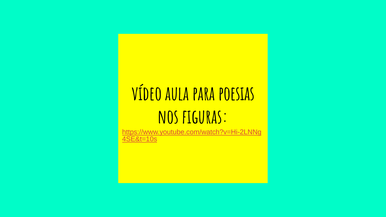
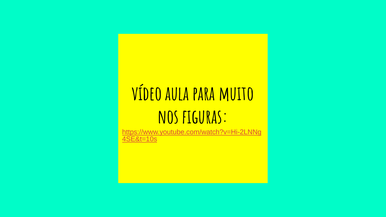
poesias: poesias -> muito (236, 94)
